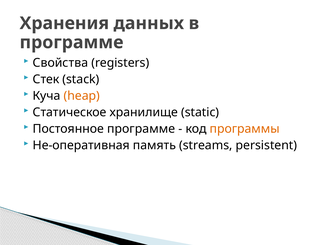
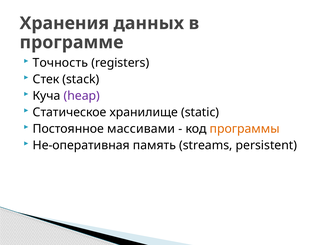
Свойства: Свойства -> Точность (60, 63)
heap colour: orange -> purple (82, 96)
Постоянное программе: программе -> массивами (141, 129)
